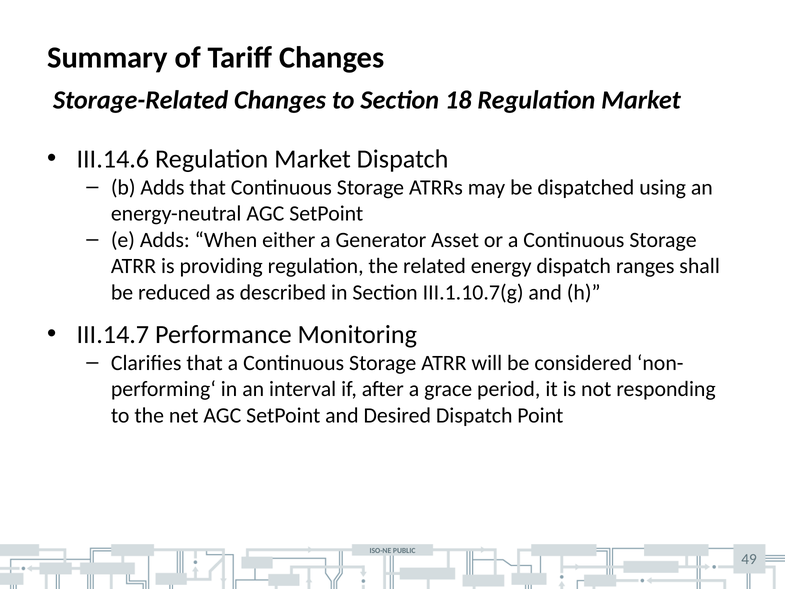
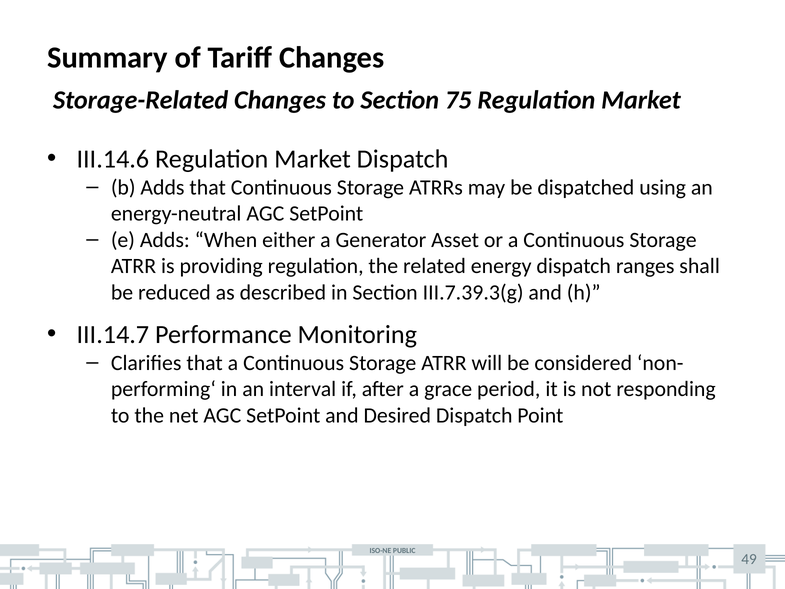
18: 18 -> 75 (458, 100)
III.1.10.7(g: III.1.10.7(g -> III.7.39.3(g (473, 292)
